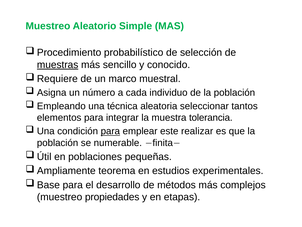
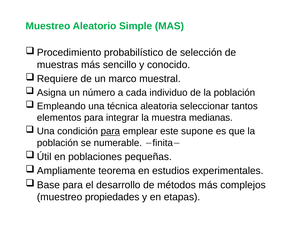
muestras underline: present -> none (58, 65)
tolerancia: tolerancia -> medianas (211, 117)
realizar: realizar -> supone (197, 131)
